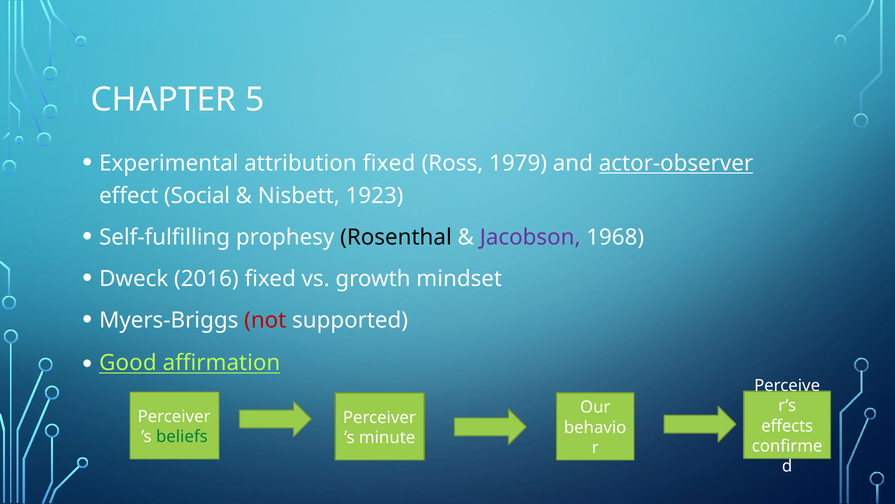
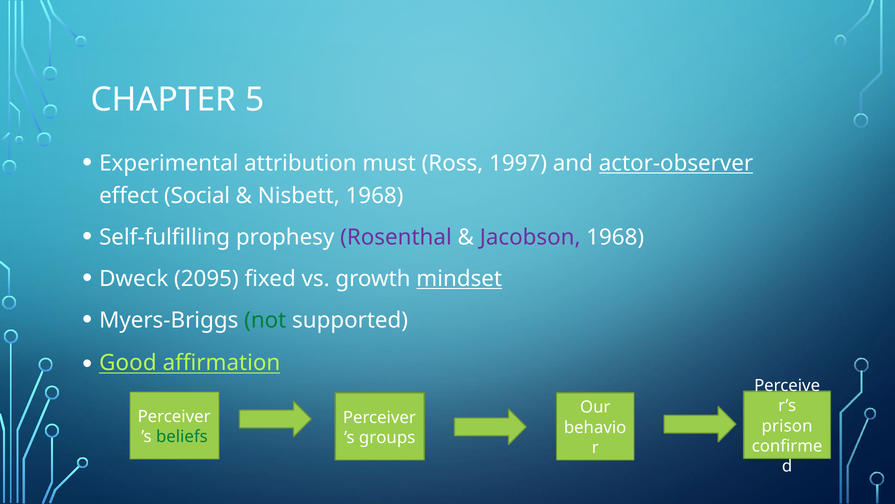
attribution fixed: fixed -> must (389, 163)
1979: 1979 -> 1997 (518, 163)
Nisbett 1923: 1923 -> 1968 (375, 195)
Rosenthal colour: black -> purple (396, 237)
2016: 2016 -> 2095 (206, 278)
mindset underline: none -> present (459, 278)
not colour: red -> green (265, 320)
effects: effects -> prison (787, 426)
minute: minute -> groups (387, 437)
